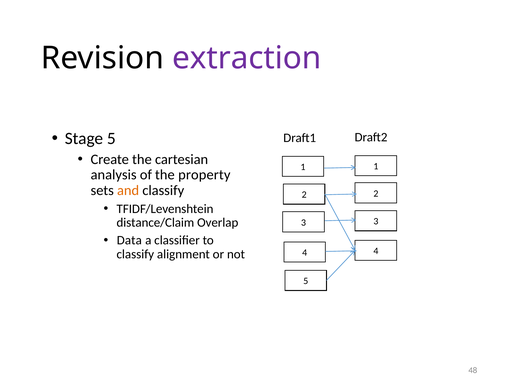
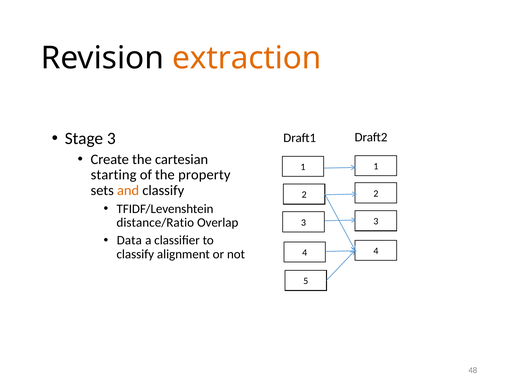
extraction colour: purple -> orange (247, 58)
Stage 5: 5 -> 3 (111, 139)
analysis: analysis -> starting (114, 175)
distance/Claim: distance/Claim -> distance/Ratio (155, 223)
